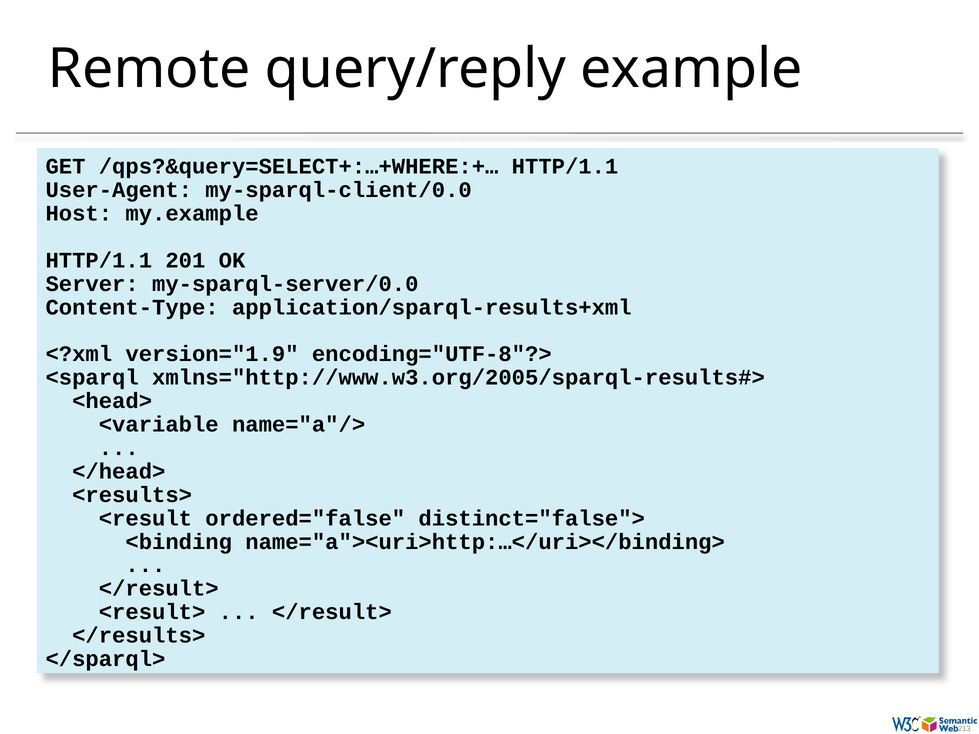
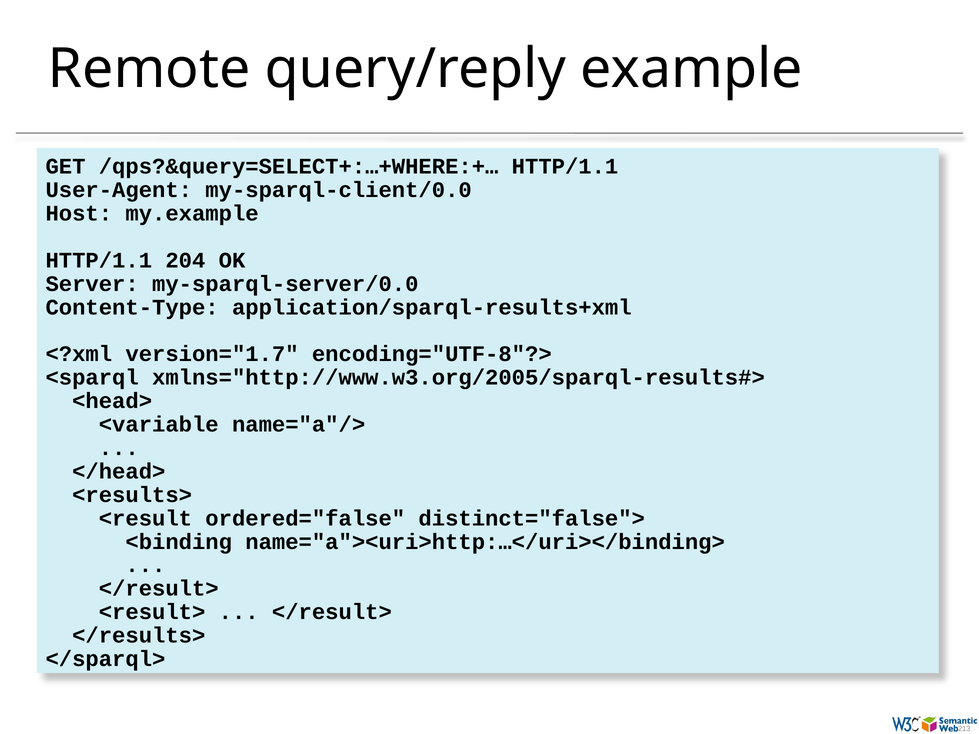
201: 201 -> 204 (185, 260)
version="1.9: version="1.9 -> version="1.7 (212, 354)
